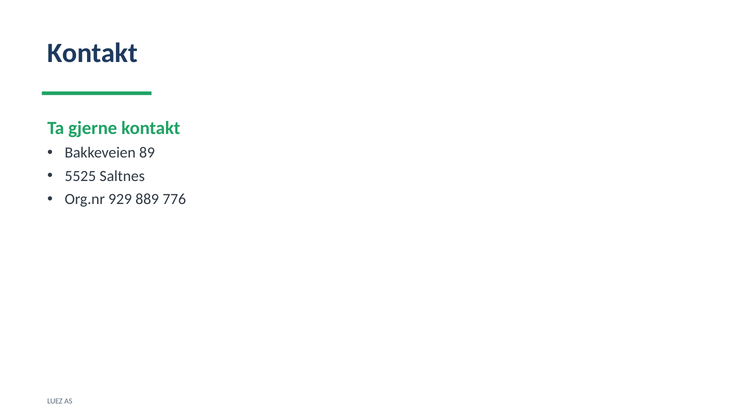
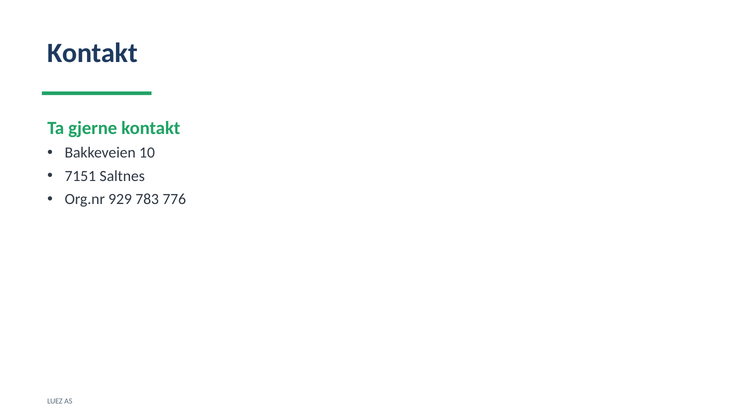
89: 89 -> 10 (147, 153)
5525: 5525 -> 7151 (80, 176)
889: 889 -> 783 (147, 199)
